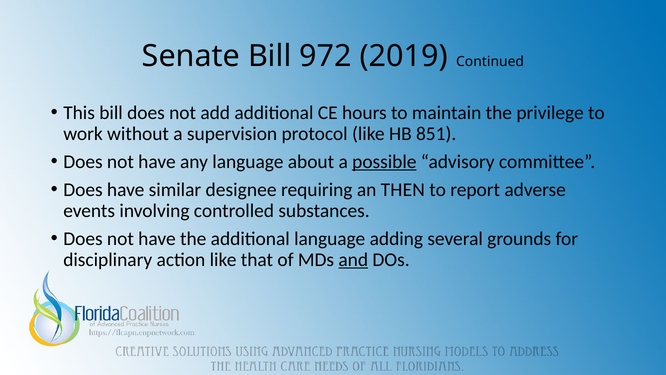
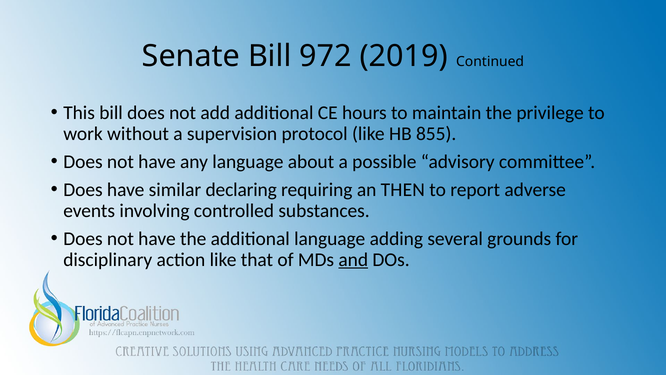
851: 851 -> 855 (436, 134)
possible underline: present -> none (384, 162)
designee: designee -> declaring (241, 189)
